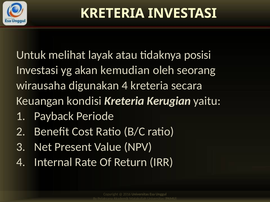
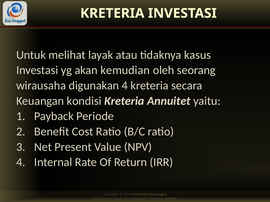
posisi: posisi -> kasus (198, 55)
Kerugian: Kerugian -> Annuitet (169, 101)
